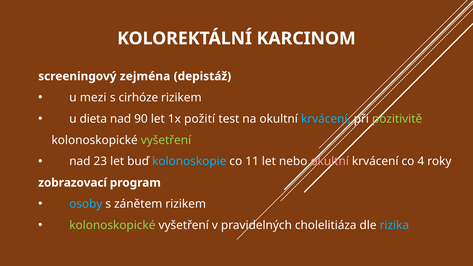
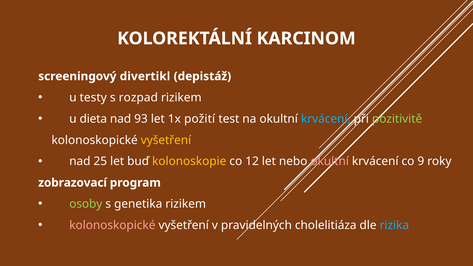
zejména: zejména -> divertikl (145, 76)
mezi: mezi -> testy (93, 98)
cirhóze: cirhóze -> rozpad (138, 98)
90: 90 -> 93 (141, 119)
vyšetření colour: light green -> yellow (166, 140)
23: 23 -> 25 (100, 161)
kolonoskopie colour: light blue -> yellow (189, 161)
11: 11 -> 12 (252, 161)
4: 4 -> 9 (421, 161)
osoby colour: light blue -> light green (86, 204)
zánětem: zánětem -> genetika (138, 204)
kolonoskopické colour: light green -> pink (112, 225)
